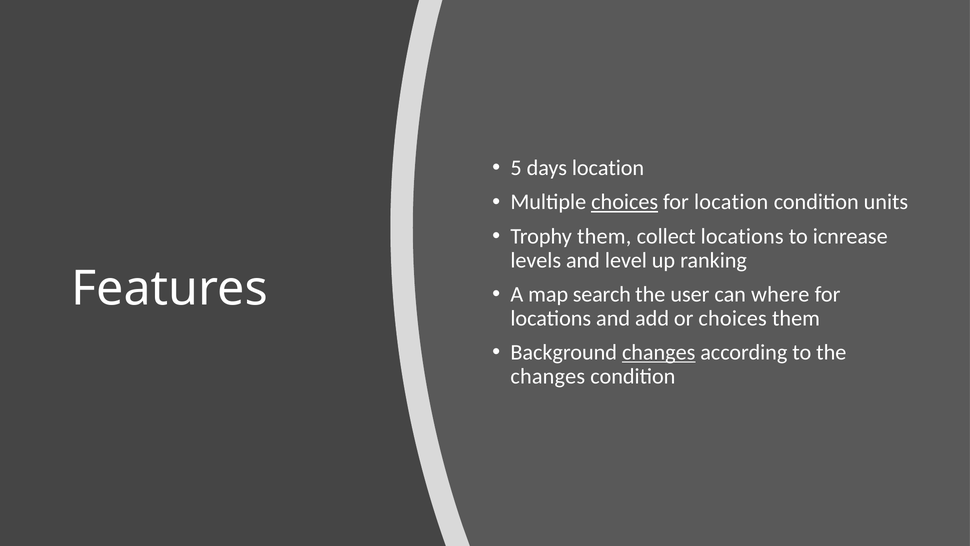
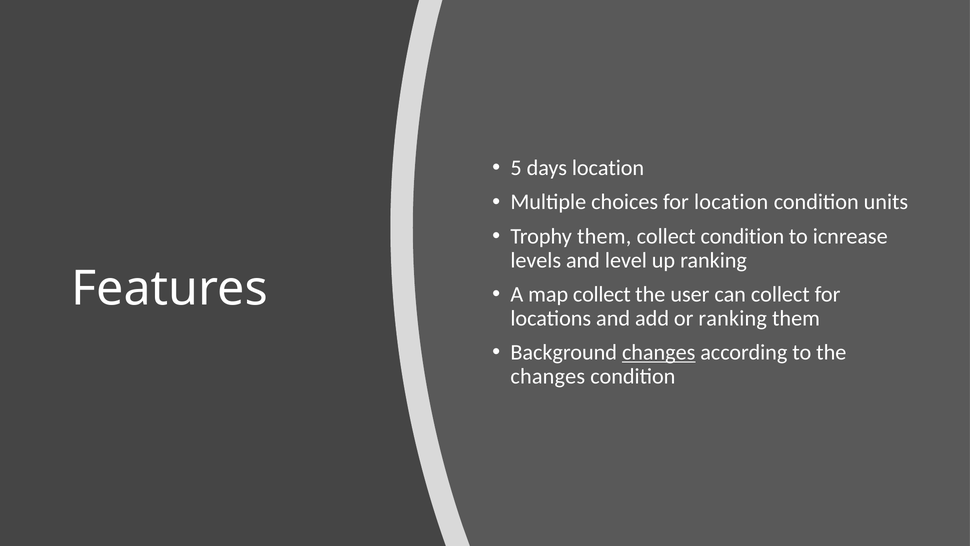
choices underline: present -> none (625, 202)
collect locations: locations -> condition (742, 236)
map search: search -> collect (602, 294)
can where: where -> collect (780, 294)
or choices: choices -> ranking (733, 318)
